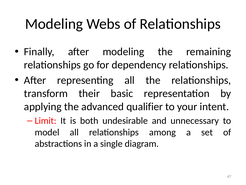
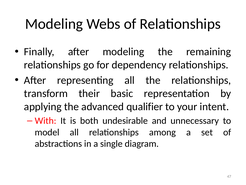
Limit: Limit -> With (46, 120)
